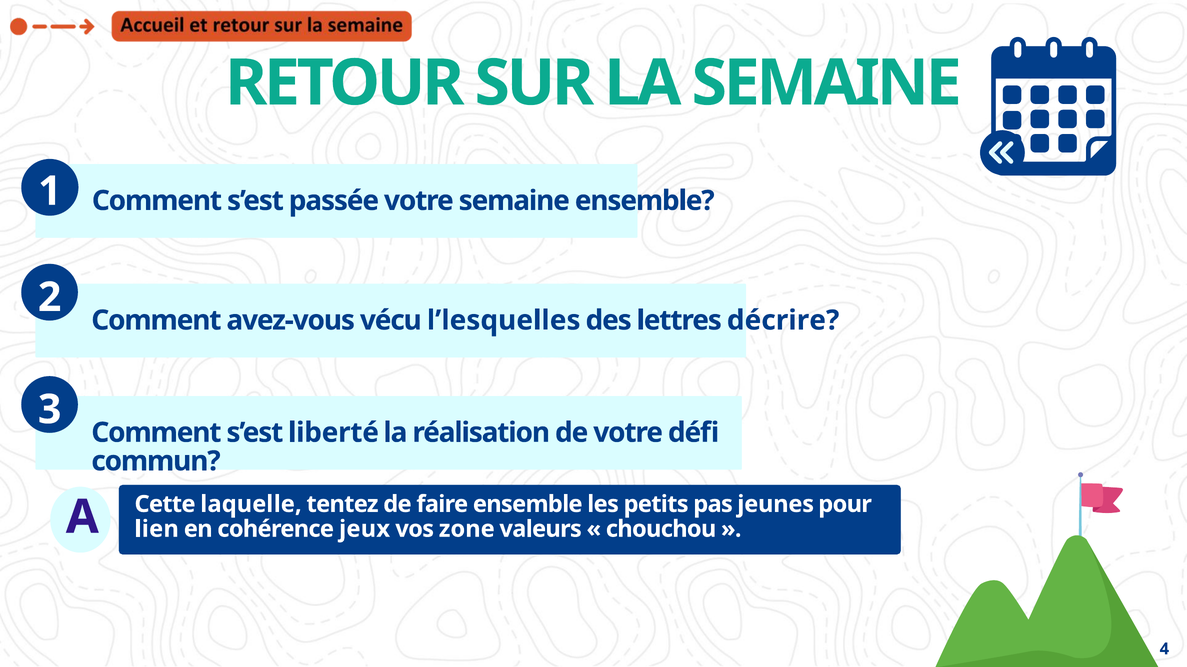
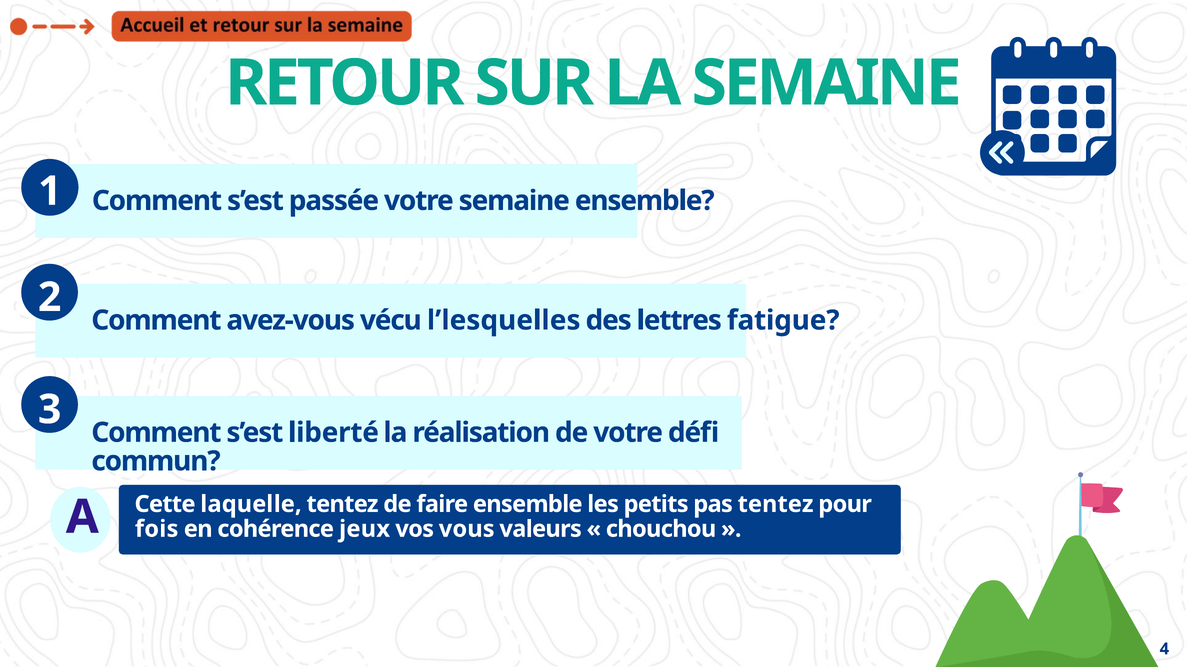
décrire: décrire -> fatigue (783, 321)
pas jeunes: jeunes -> tentez (776, 505)
lien: lien -> fois (157, 530)
zone: zone -> vous (467, 530)
